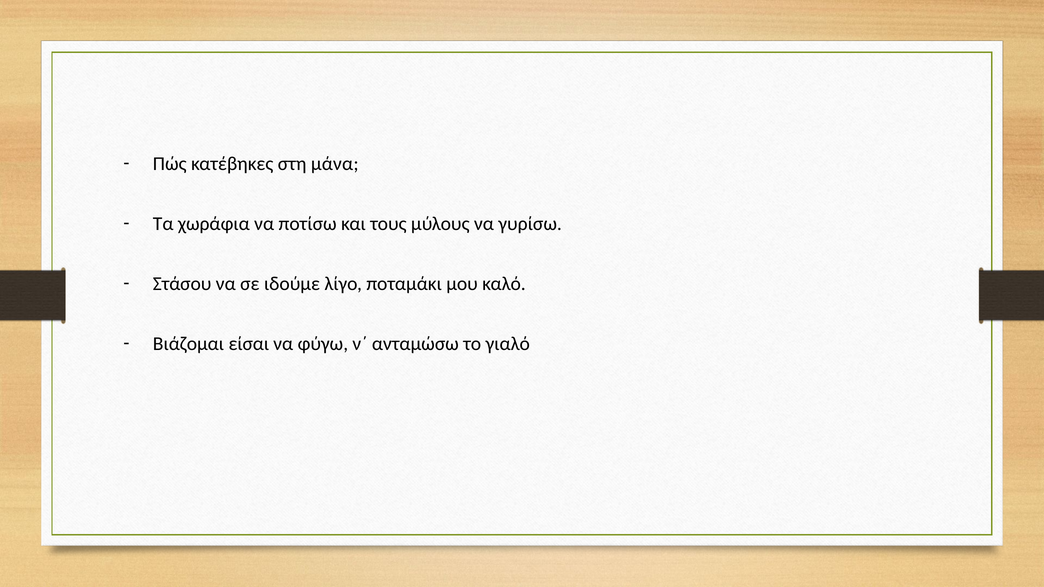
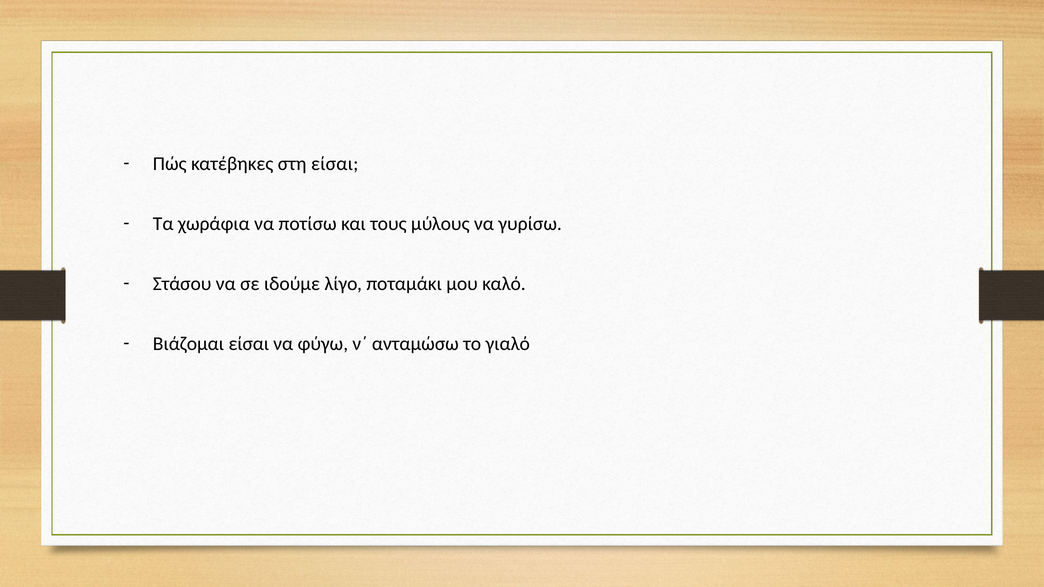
στη μάνα: μάνα -> είσαι (335, 164)
